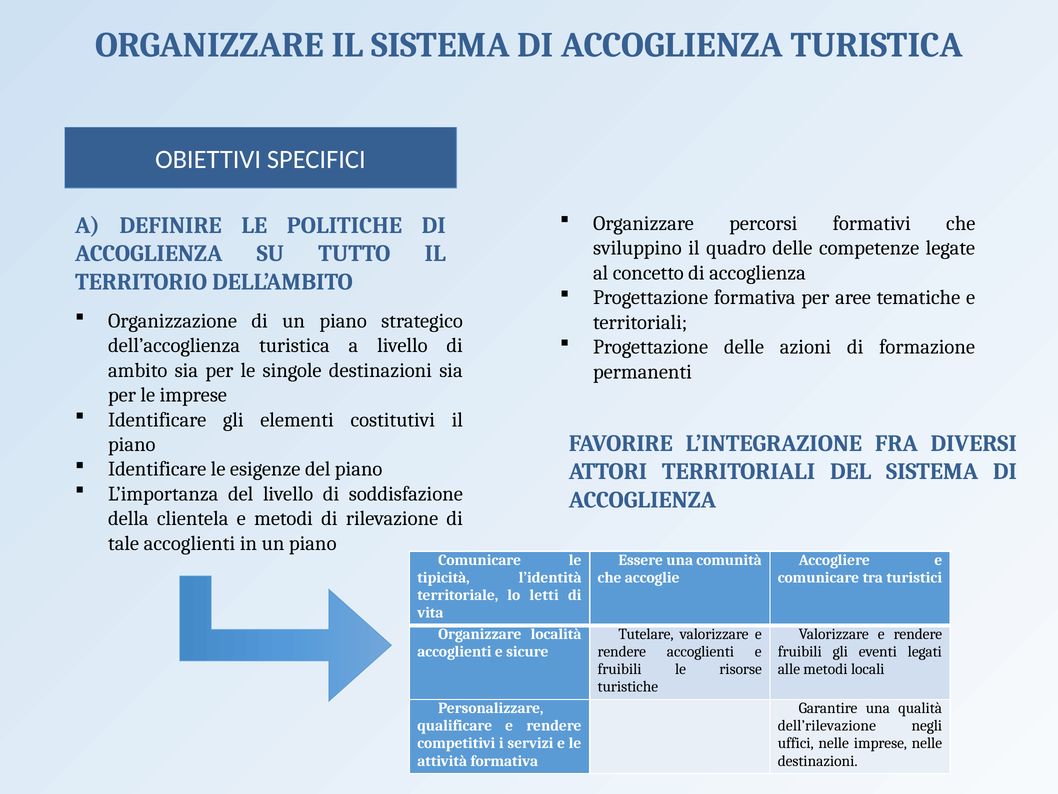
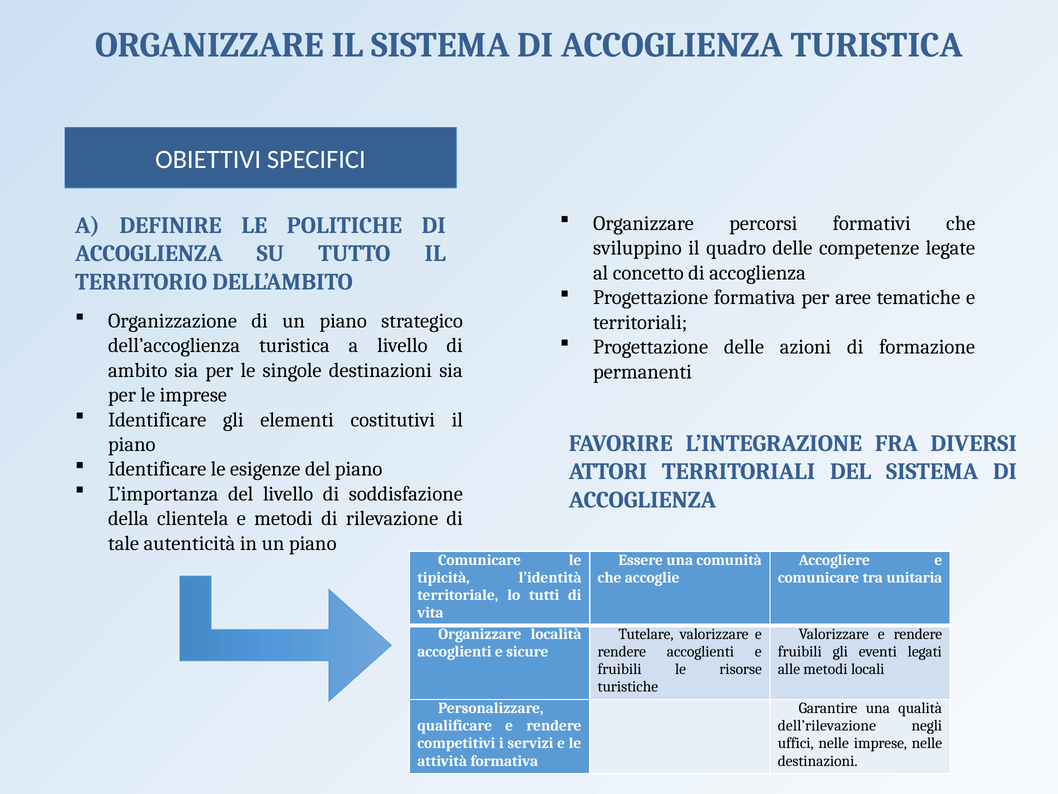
tale accoglienti: accoglienti -> autenticità (189, 543)
turistici: turistici -> unitaria (914, 577)
letti: letti -> tutti (544, 595)
